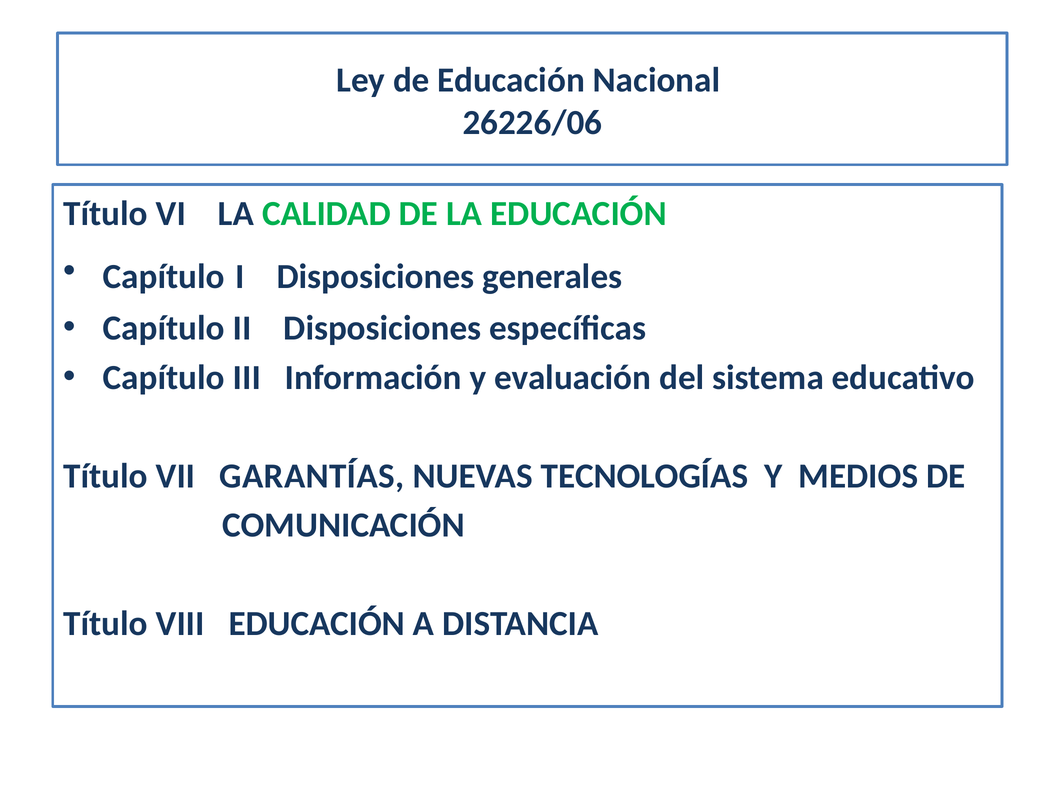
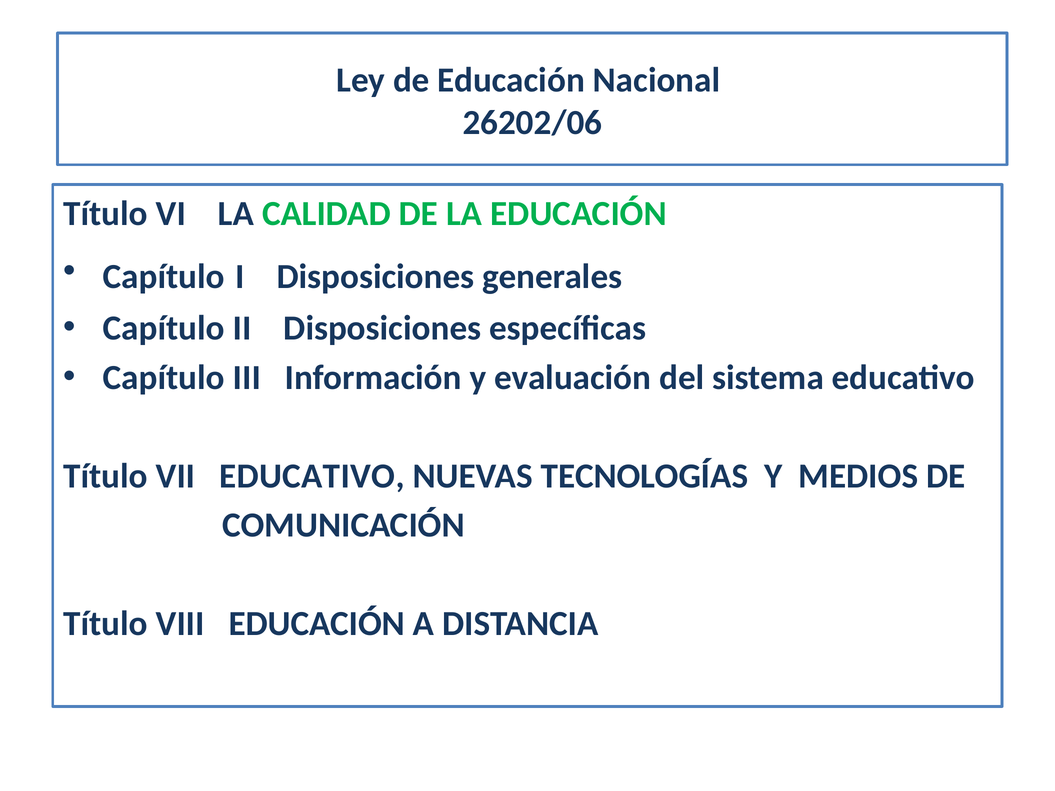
26226/06: 26226/06 -> 26202/06 (532, 122)
VII GARANTÍAS: GARANTÍAS -> EDUCATIVO (312, 476)
